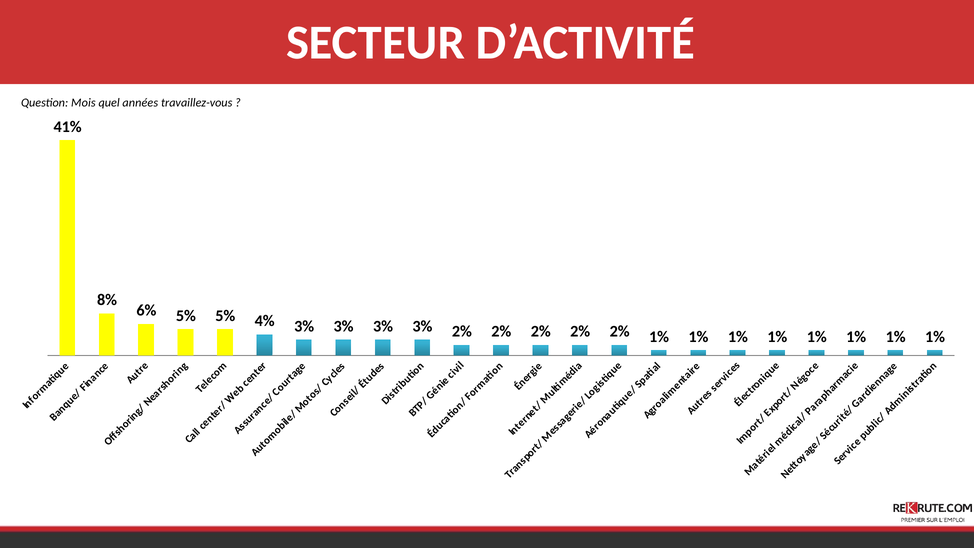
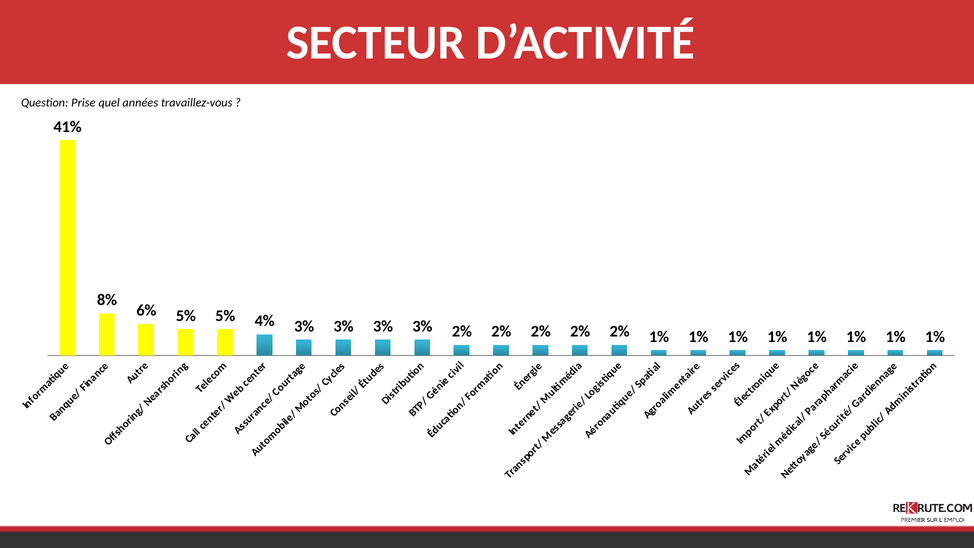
Mois: Mois -> Prise (83, 103)
